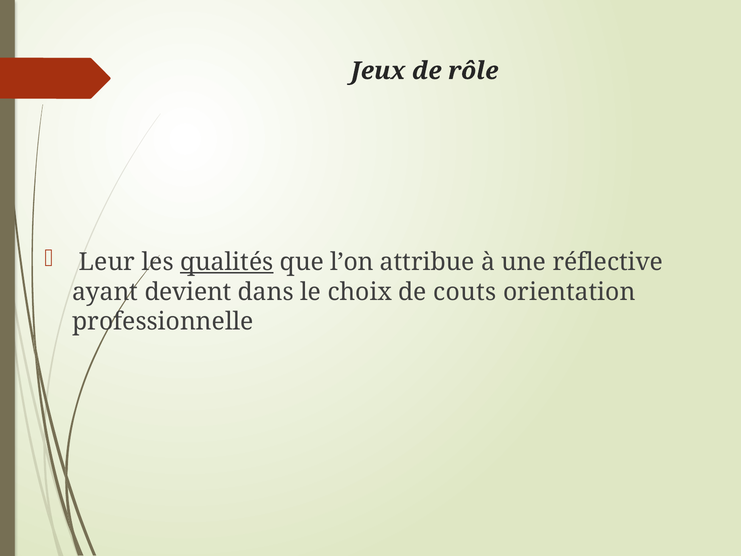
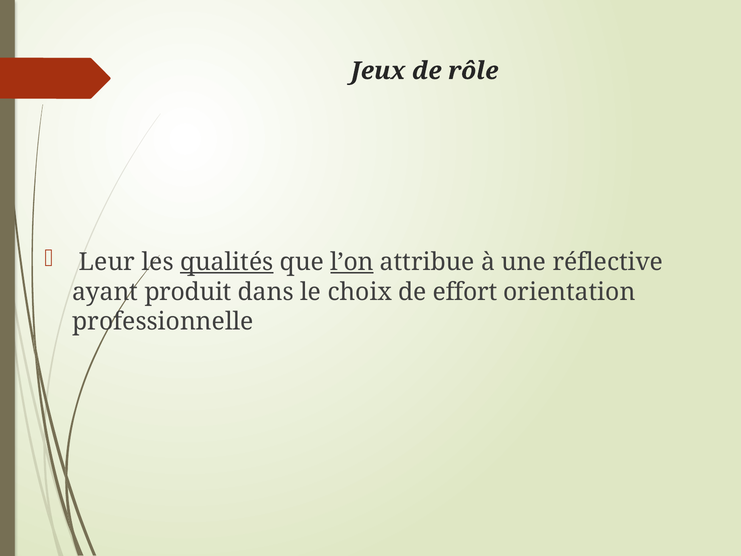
l’on underline: none -> present (352, 262)
devient: devient -> produit (188, 292)
couts: couts -> effort (465, 292)
